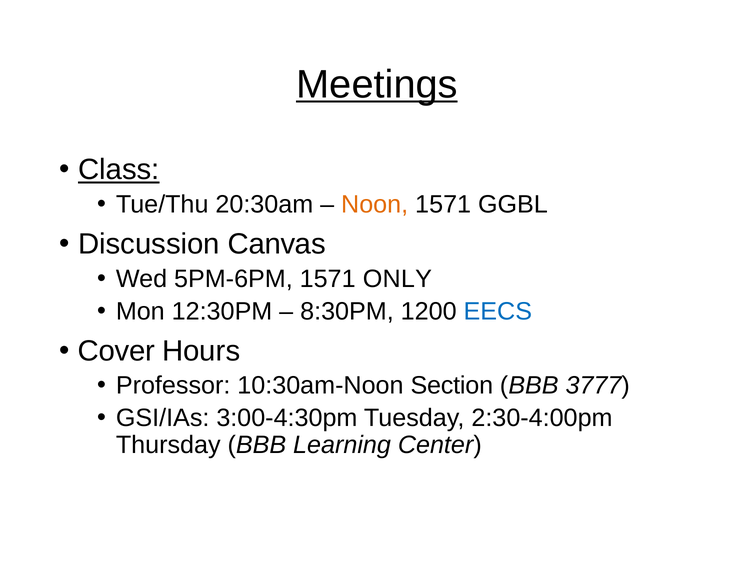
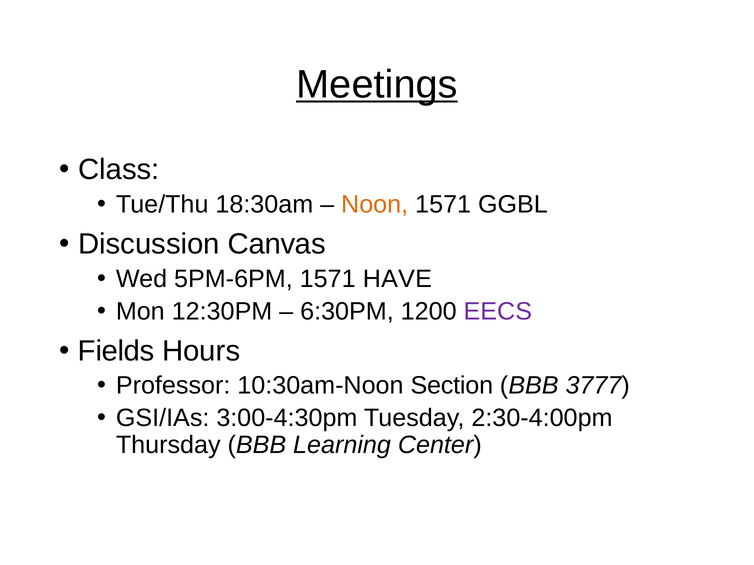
Class underline: present -> none (119, 170)
20:30am: 20:30am -> 18:30am (264, 205)
ONLY: ONLY -> HAVE (397, 279)
8:30PM: 8:30PM -> 6:30PM (347, 311)
EECS colour: blue -> purple (498, 311)
Cover: Cover -> Fields (116, 351)
